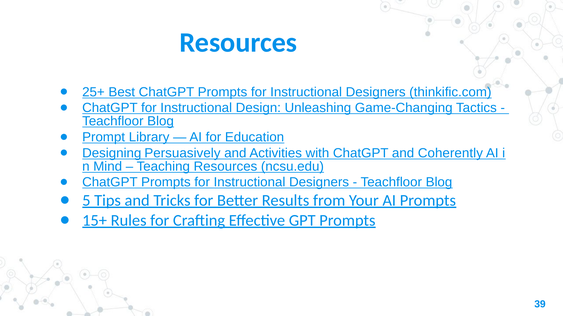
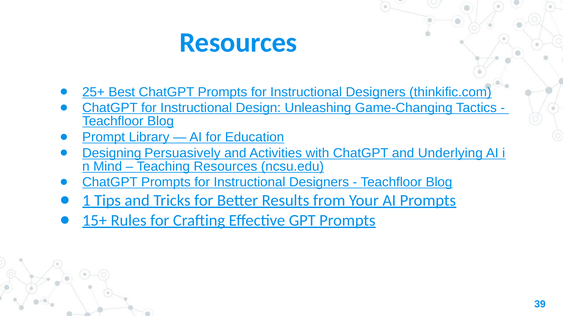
Coherently: Coherently -> Underlying (450, 153)
5: 5 -> 1 (86, 201)
